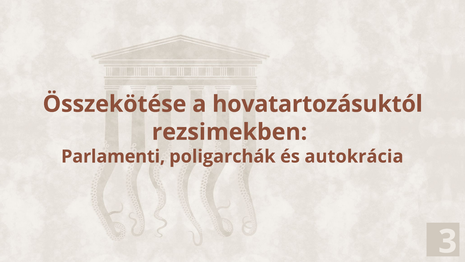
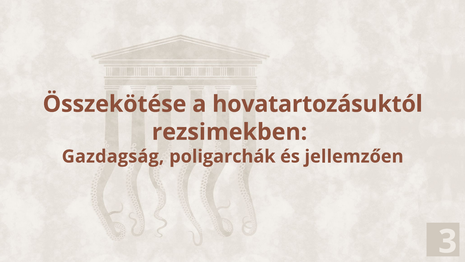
Parlamenti: Parlamenti -> Gazdagság (113, 156)
autokrácia: autokrácia -> jellemzően (354, 156)
